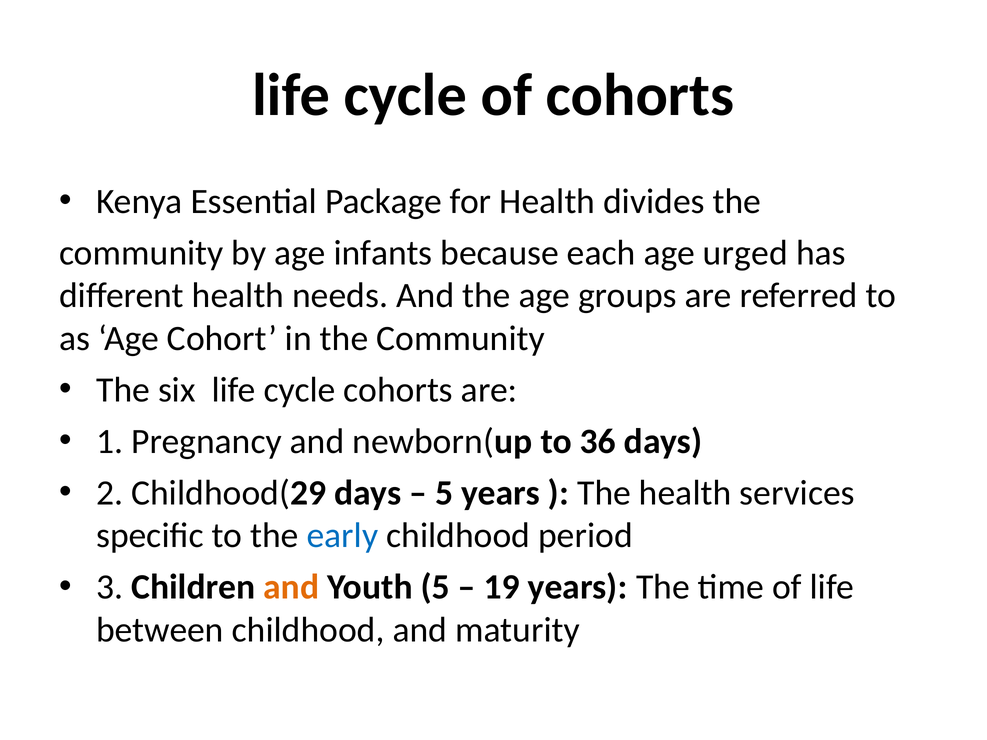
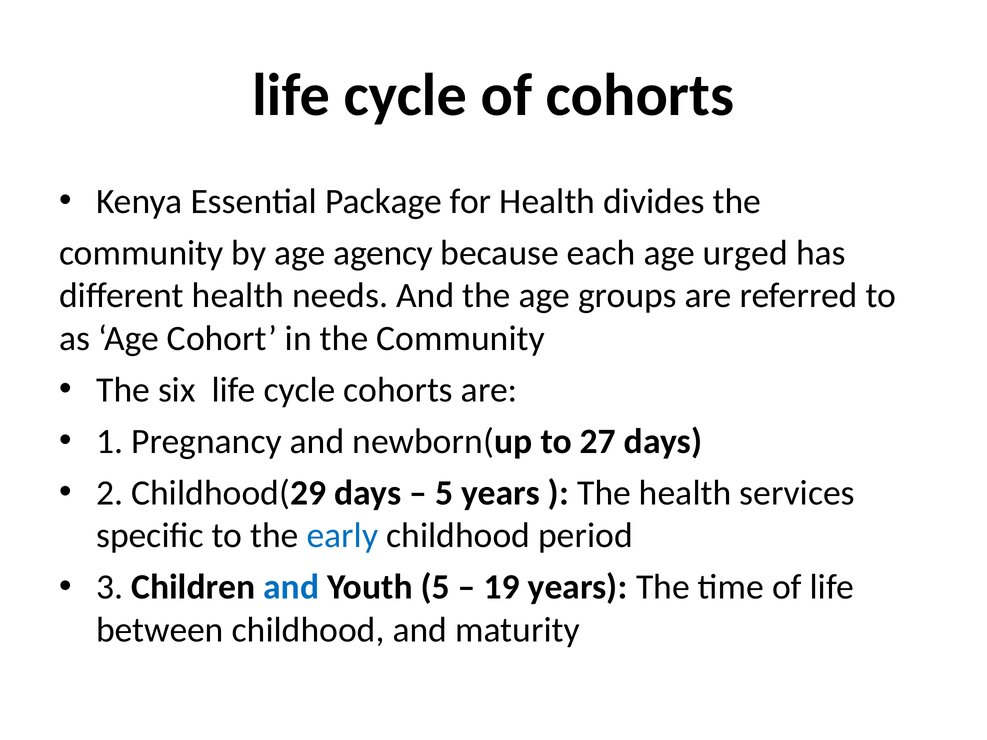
infants: infants -> agency (383, 253)
36: 36 -> 27 (598, 442)
and colour: orange -> blue (291, 587)
